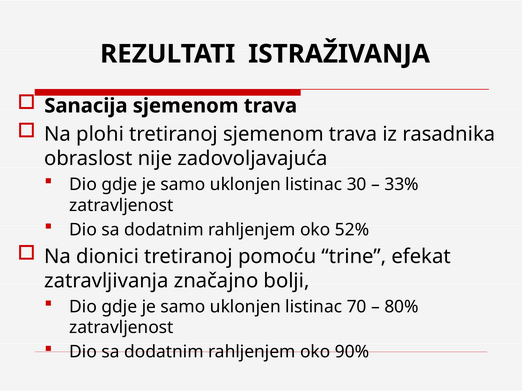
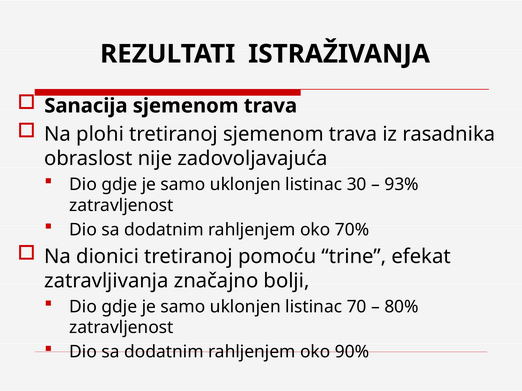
33%: 33% -> 93% (402, 185)
52%: 52% -> 70% (352, 230)
